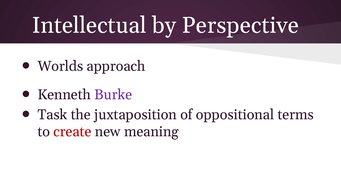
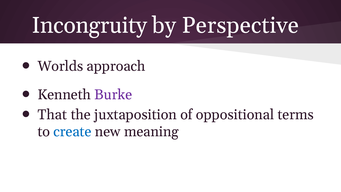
Intellectual: Intellectual -> Incongruity (89, 25)
Task: Task -> That (52, 115)
create colour: red -> blue (72, 132)
